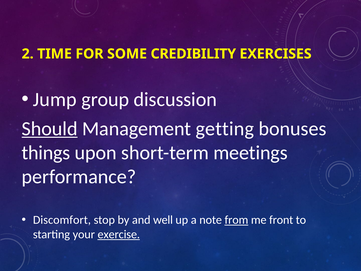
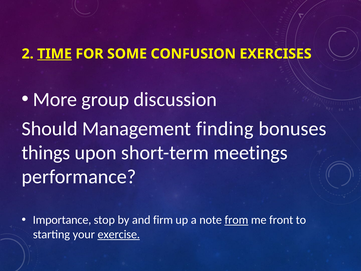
TIME underline: none -> present (55, 54)
CREDIBILITY: CREDIBILITY -> CONFUSION (193, 54)
Jump: Jump -> More (55, 99)
Should underline: present -> none (50, 129)
getting: getting -> finding (225, 129)
Discomfort: Discomfort -> Importance (62, 220)
well: well -> firm (163, 220)
